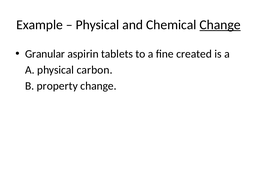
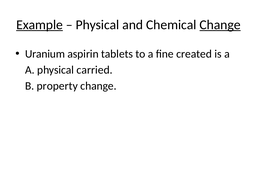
Example underline: none -> present (40, 25)
Granular: Granular -> Uranium (45, 54)
carbon: carbon -> carried (95, 70)
